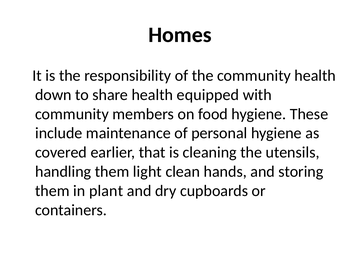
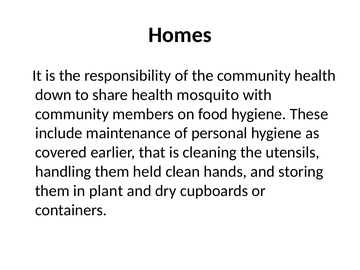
equipped: equipped -> mosquito (208, 95)
light: light -> held (147, 172)
